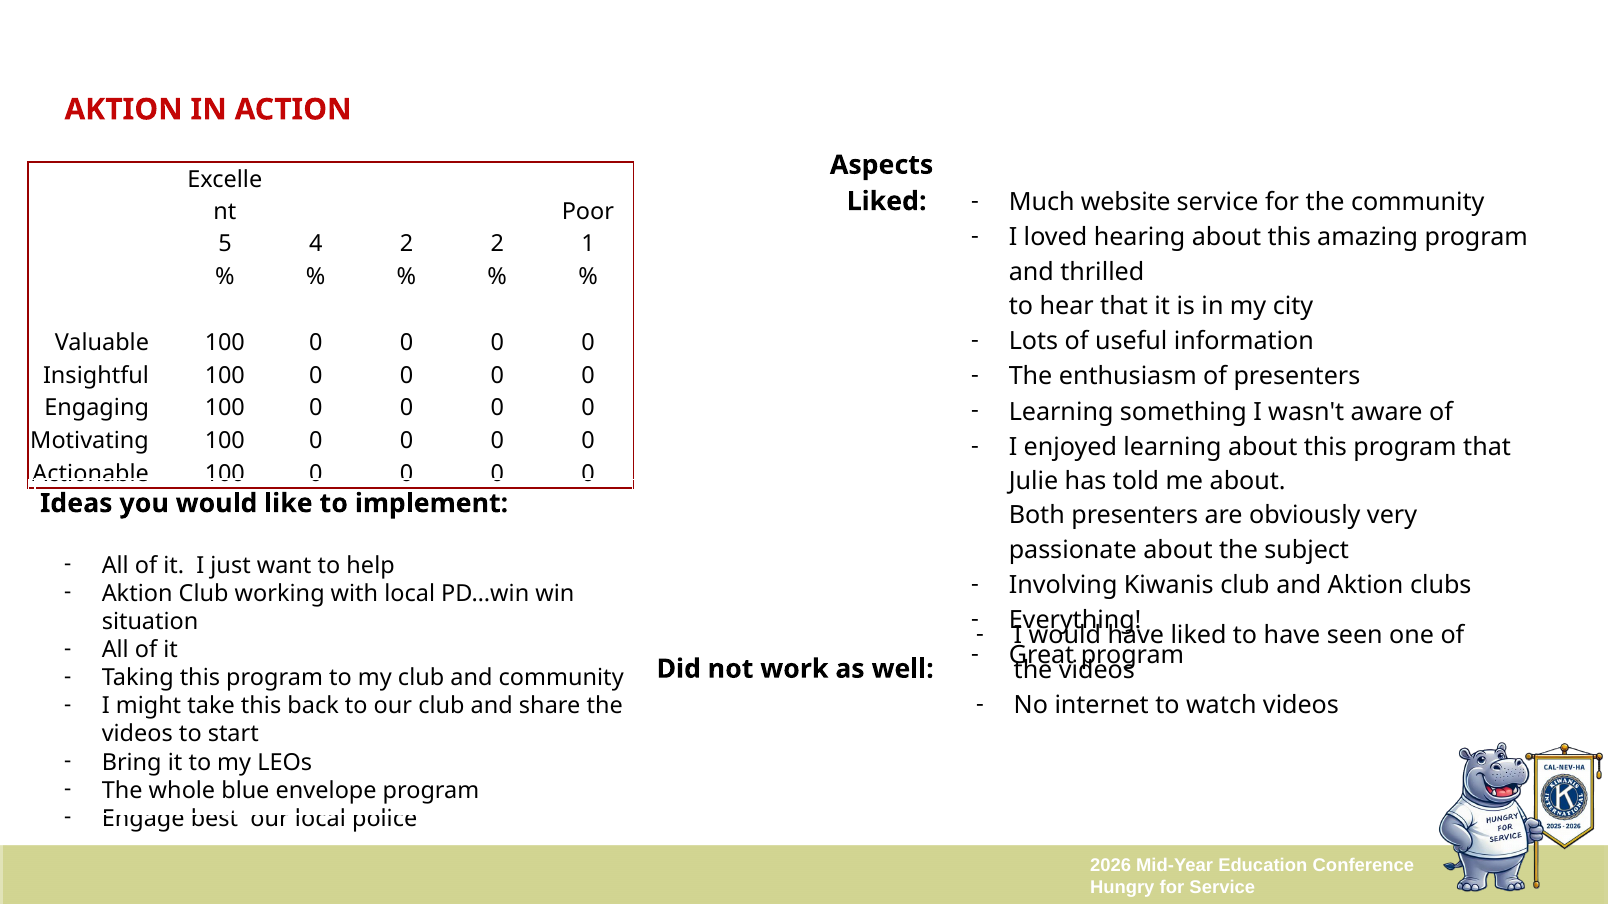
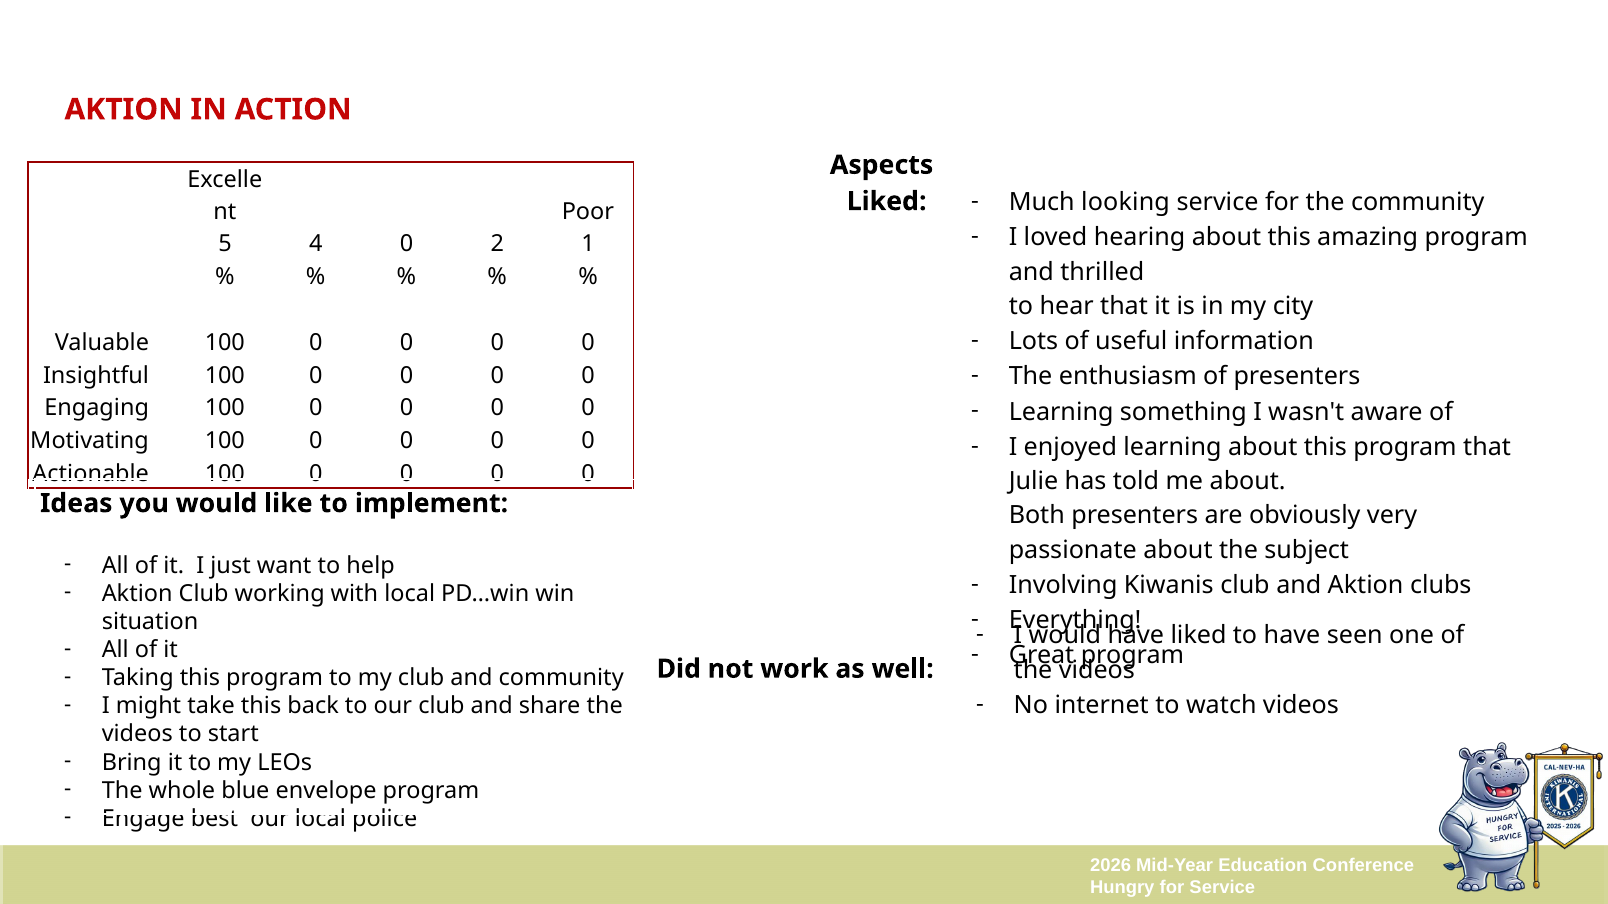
website: website -> looking (1126, 202)
4 2: 2 -> 0 (407, 244)
